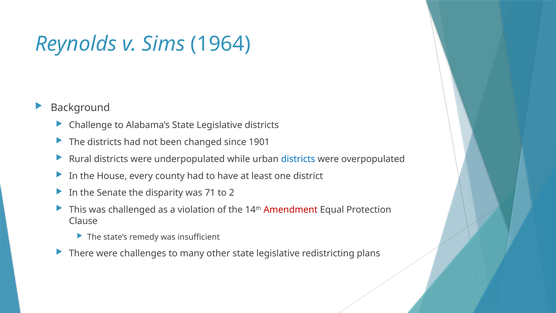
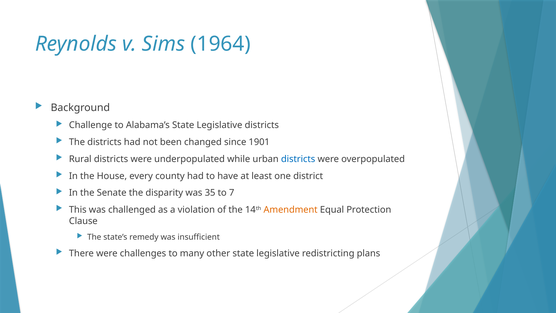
71: 71 -> 35 (210, 193)
2: 2 -> 7 (232, 193)
Amendment colour: red -> orange (291, 210)
